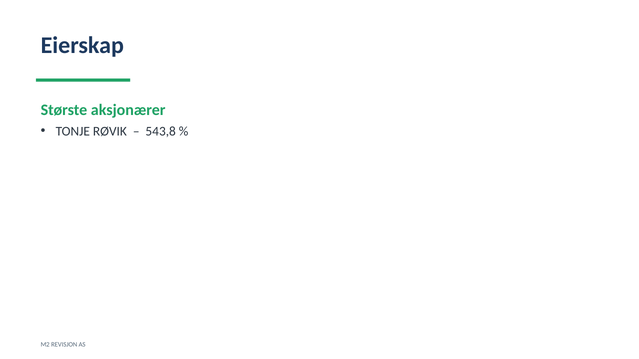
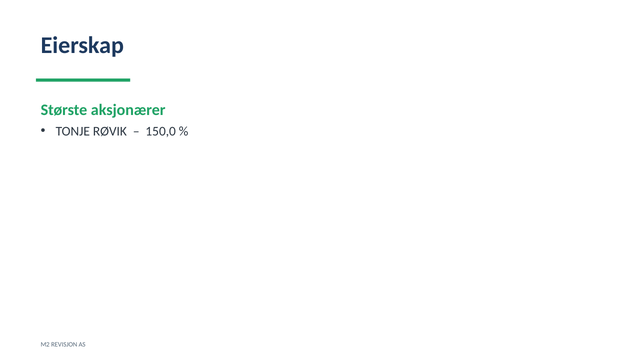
543,8: 543,8 -> 150,0 (161, 131)
